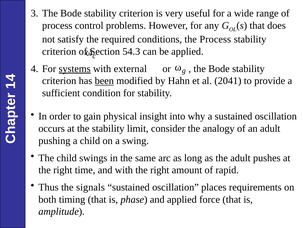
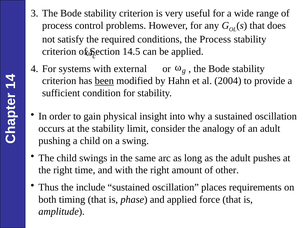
54.3: 54.3 -> 14.5 (131, 51)
systems underline: present -> none (75, 69)
2041: 2041 -> 2004 (228, 81)
rapid: rapid -> other (227, 170)
signals: signals -> include (91, 187)
